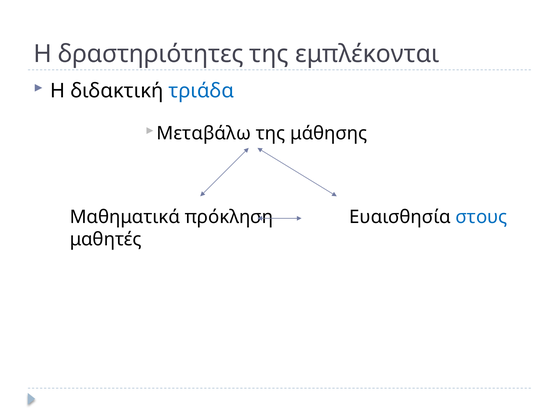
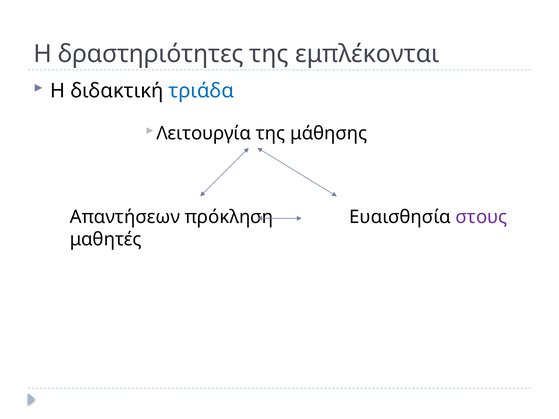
Μεταβάλω: Μεταβάλω -> Λειτουργία (204, 134)
Μαθηματικά: Μαθηματικά -> Απαντήσεων (125, 217)
στους colour: blue -> purple (482, 217)
